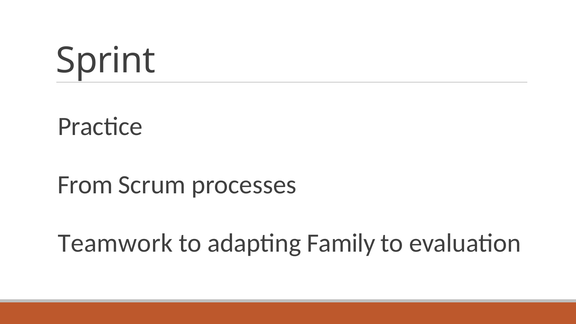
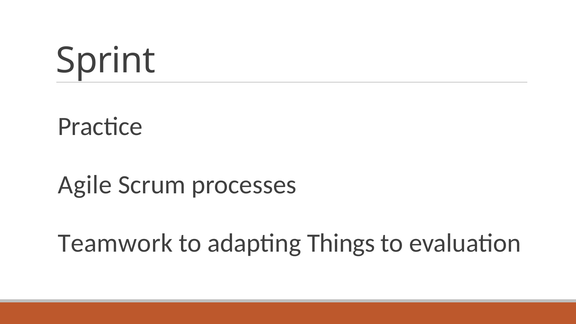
From: From -> Agile (85, 185)
Family: Family -> Things (341, 243)
